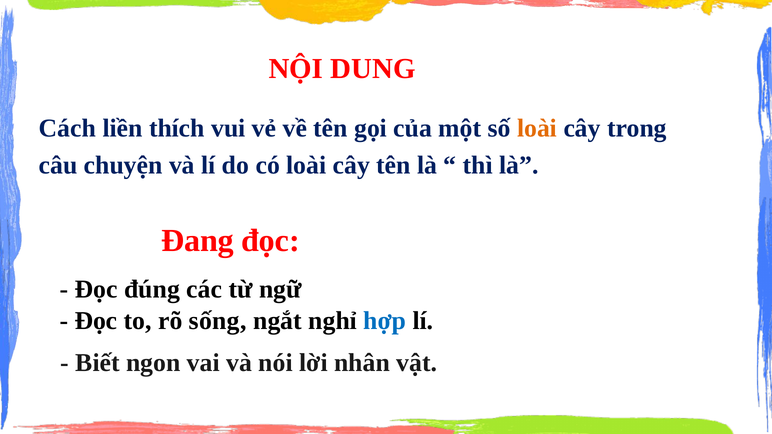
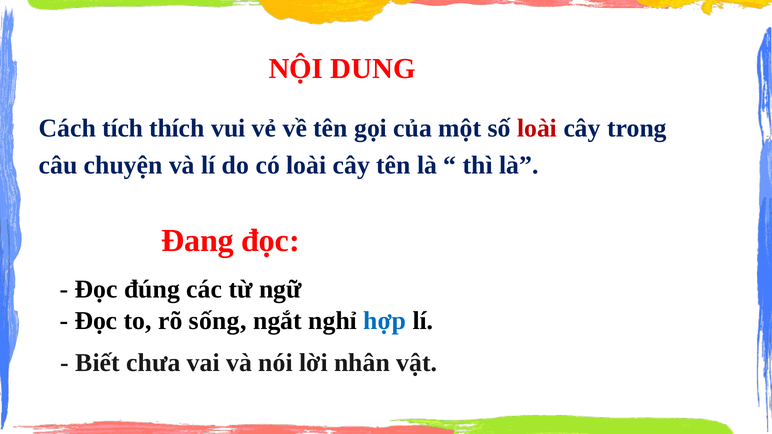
liền: liền -> tích (123, 128)
loài colour: orange -> red (537, 128)
ngon: ngon -> chưa (153, 363)
